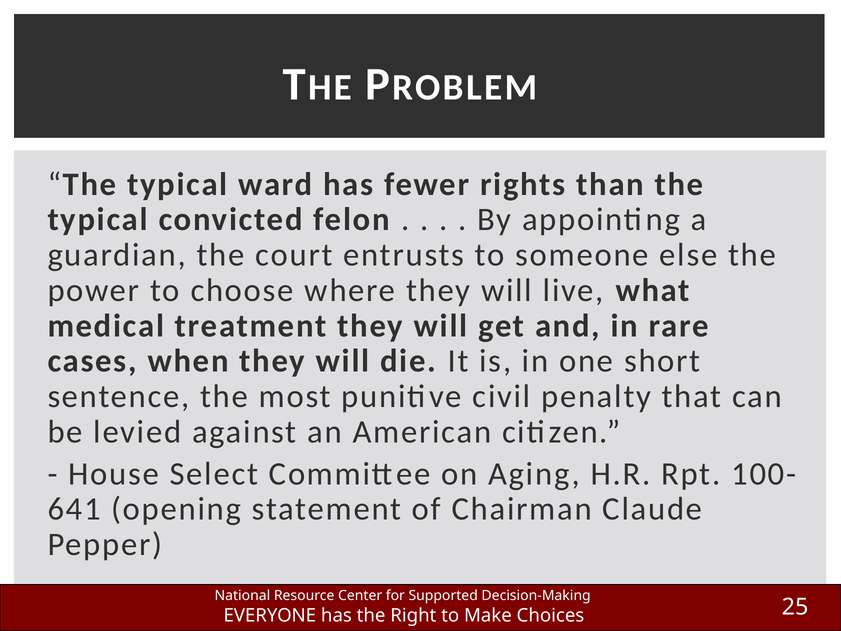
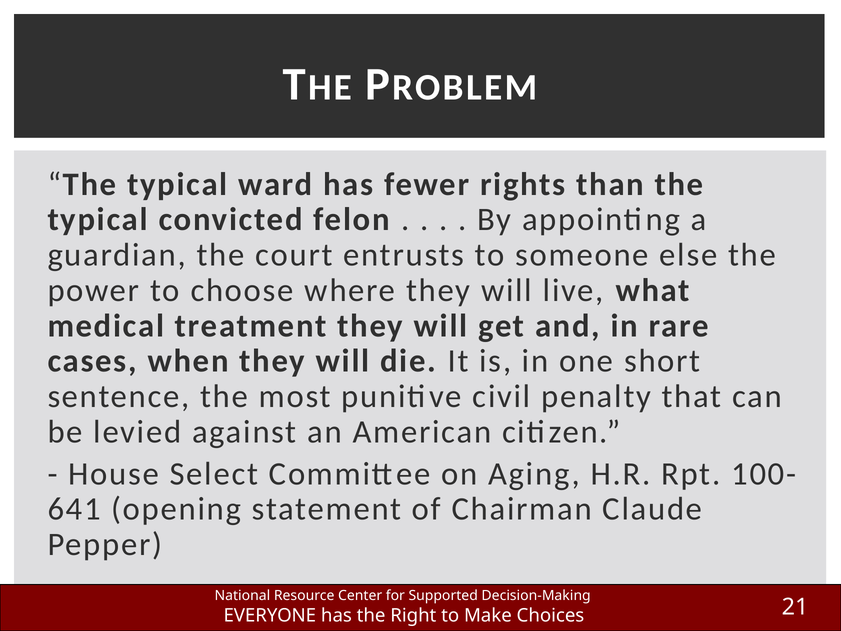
25: 25 -> 21 (795, 607)
